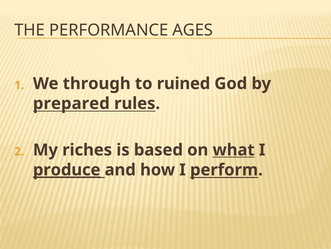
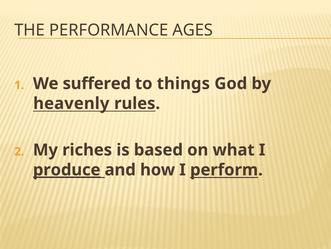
through: through -> suffered (97, 83)
ruined: ruined -> things (183, 83)
prepared: prepared -> heavenly (71, 103)
what underline: present -> none (234, 150)
